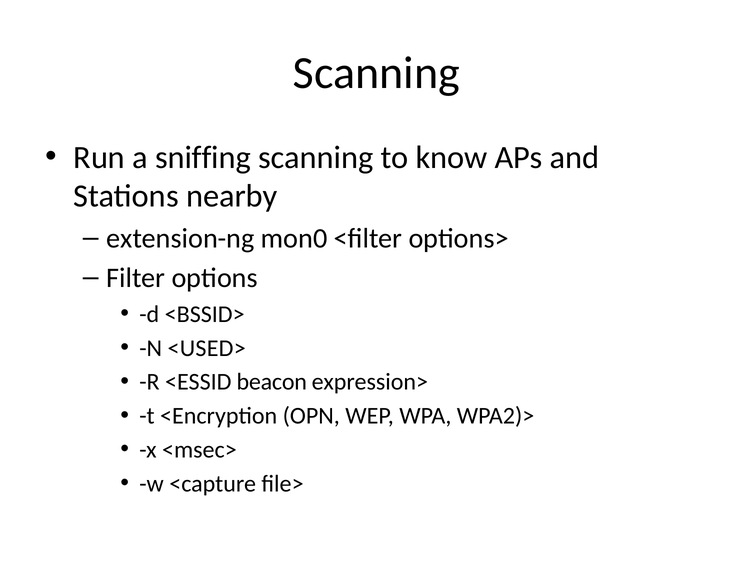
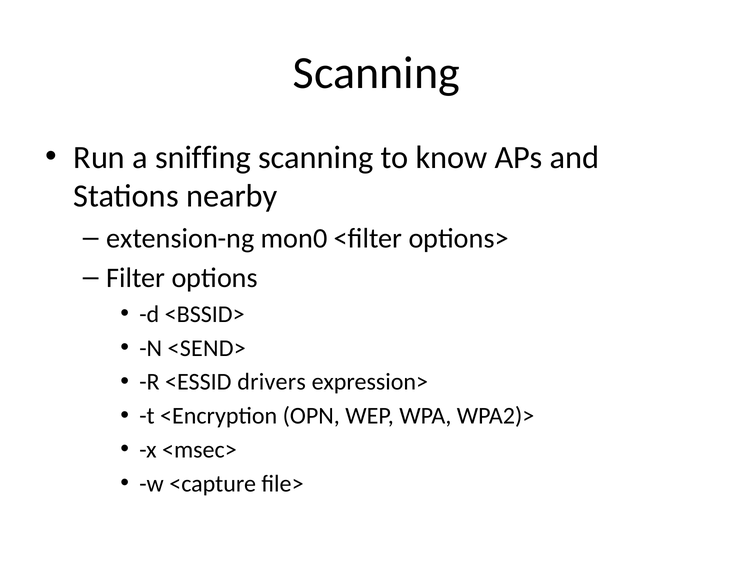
<USED>: <USED> -> <SEND> (207, 348)
beacon: beacon -> drivers (272, 382)
